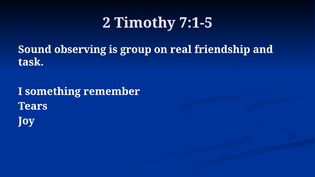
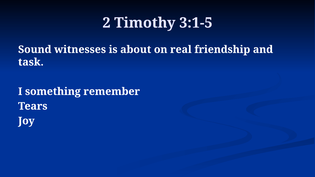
7:1-5: 7:1-5 -> 3:1-5 (196, 23)
observing: observing -> witnesses (80, 50)
group: group -> about (136, 50)
